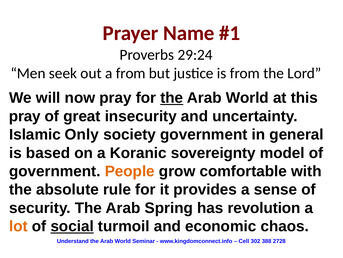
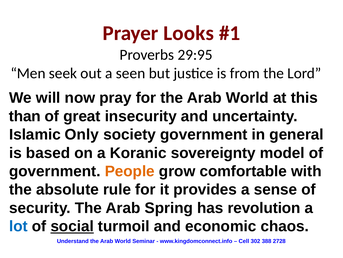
Name: Name -> Looks (189, 33)
29:24: 29:24 -> 29:95 (195, 55)
a from: from -> seen (131, 73)
the underline: present -> none (172, 98)
pray: pray -> than (25, 116)
lot colour: orange -> blue (18, 226)
